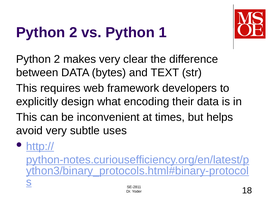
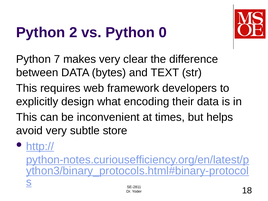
1: 1 -> 0 (163, 33)
2: 2 -> 7 (57, 59)
uses: uses -> store (115, 131)
